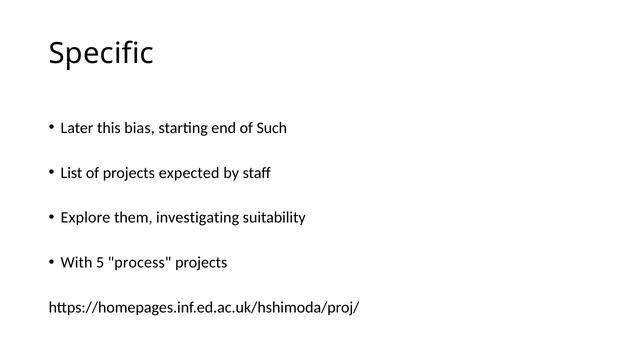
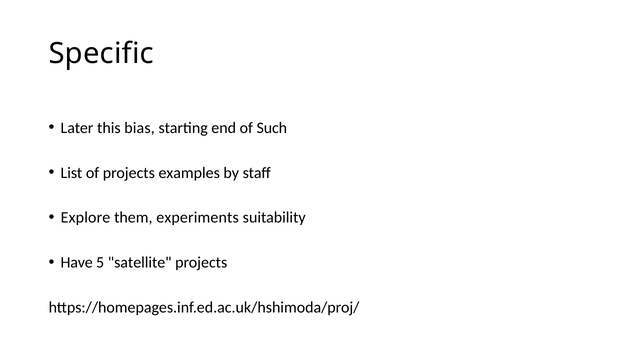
expected: expected -> examples (189, 173)
investigating: investigating -> experiments (198, 218)
With: With -> Have (77, 263)
process: process -> satellite (140, 263)
